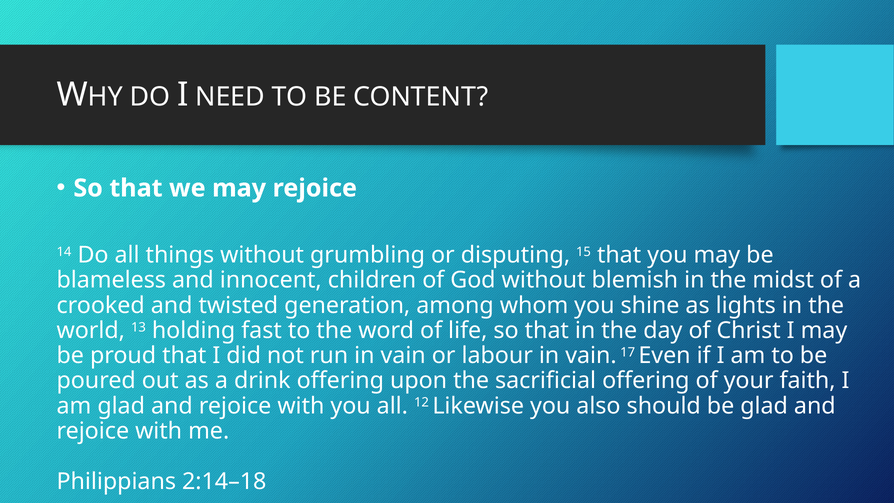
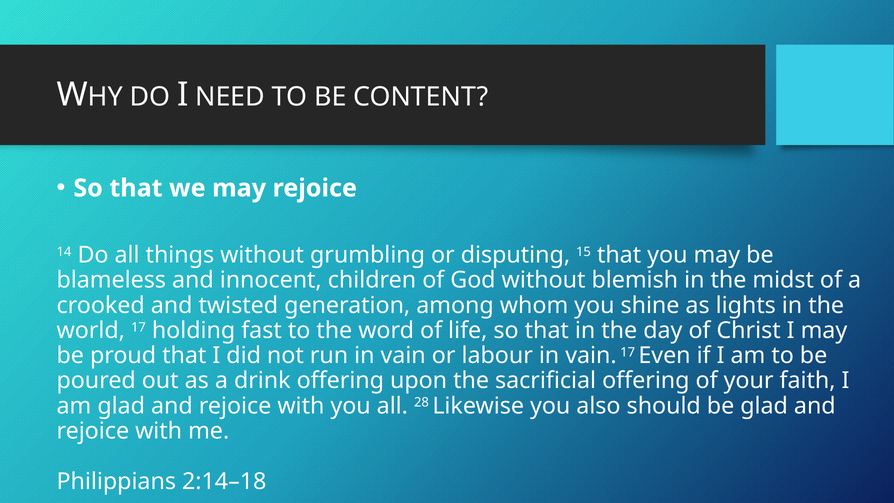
world 13: 13 -> 17 (138, 327)
12: 12 -> 28 (422, 403)
